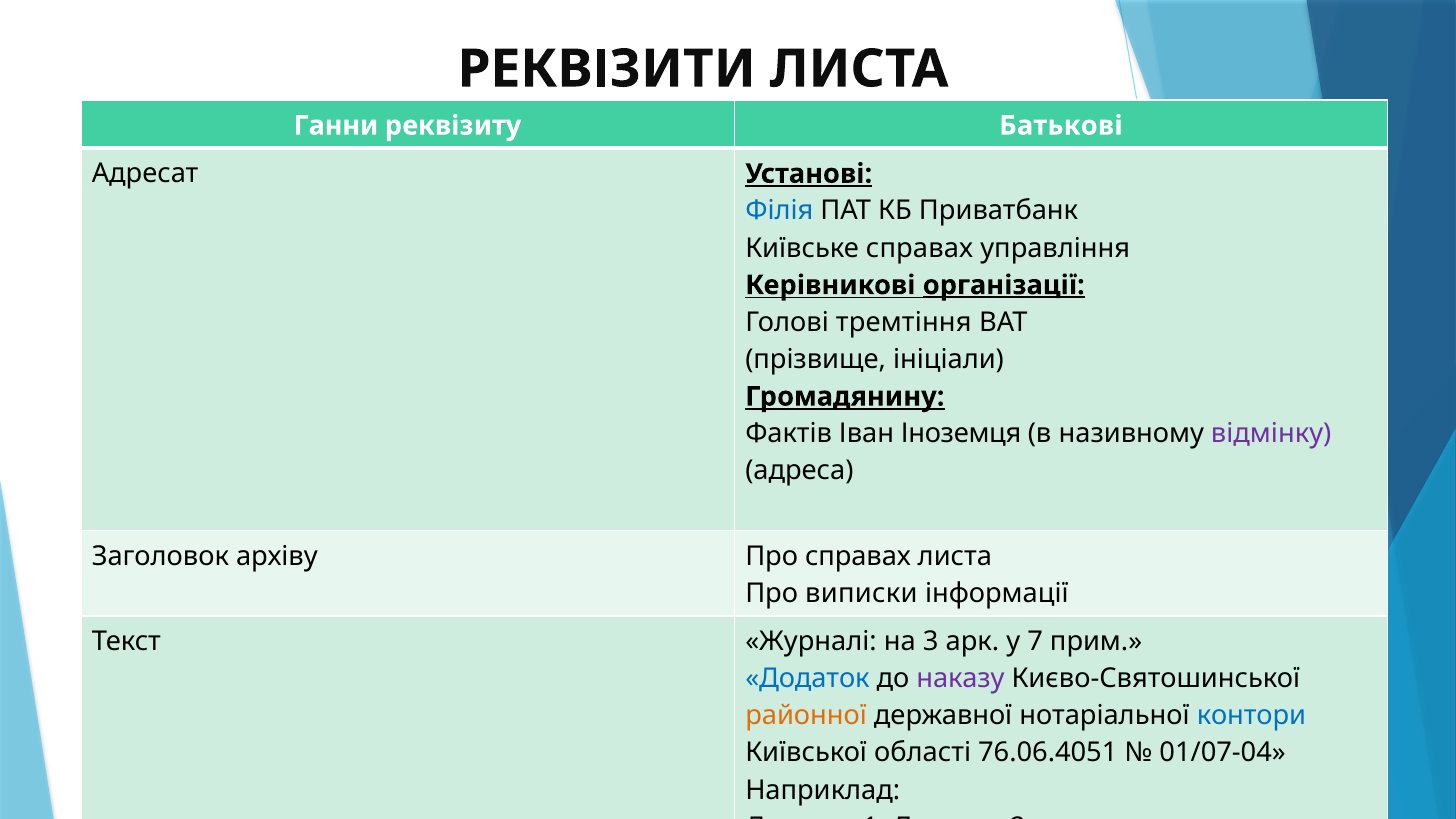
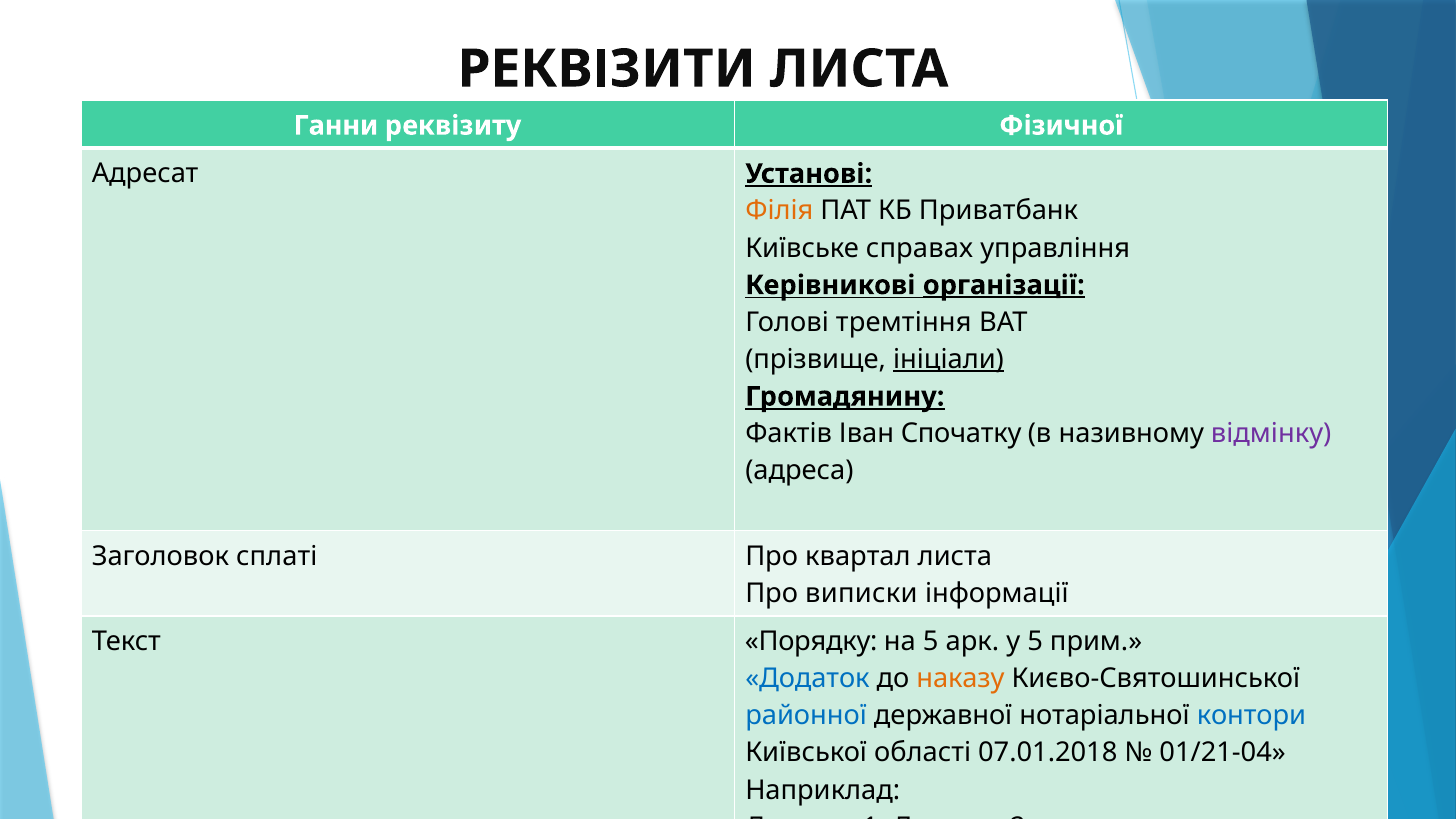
Батькові: Батькові -> Фізичної (1061, 126)
Філія colour: blue -> orange (779, 211)
ініціали underline: none -> present (949, 359)
Іноземця: Іноземця -> Спочатку (961, 434)
архіву: архіву -> сплаті (277, 556)
Про справах: справах -> квартал (858, 556)
Журналі: Журналі -> Порядку (811, 641)
на 3: 3 -> 5 (931, 641)
у 7: 7 -> 5 (1035, 641)
наказу colour: purple -> orange (960, 679)
районної colour: orange -> blue (806, 716)
76.06.4051: 76.06.4051 -> 07.01.2018 (1048, 753)
01/07-04: 01/07-04 -> 01/21-04 (1223, 753)
